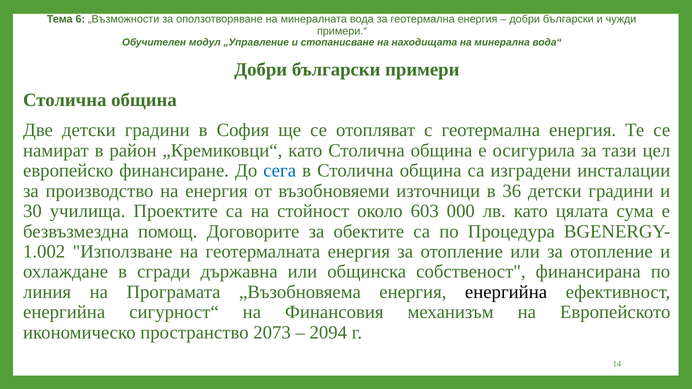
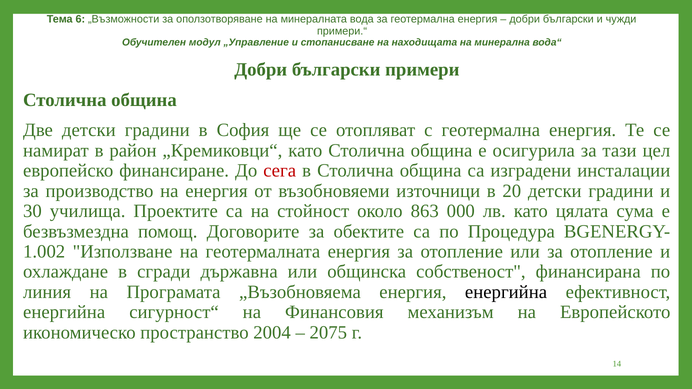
сега colour: blue -> red (280, 171)
36: 36 -> 20 (512, 191)
603: 603 -> 863 (425, 211)
2073: 2073 -> 2004 (272, 333)
2094: 2094 -> 2075 (328, 333)
